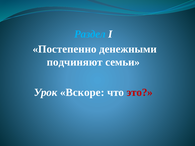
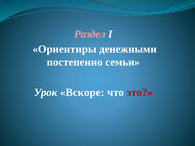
Раздел colour: light blue -> pink (90, 34)
Постепенно: Постепенно -> Ориентиры (65, 49)
подчиняют: подчиняют -> постепенно (75, 62)
